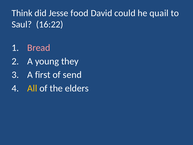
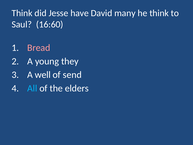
food: food -> have (80, 13)
could: could -> many (125, 13)
he quail: quail -> think (159, 13)
16:22: 16:22 -> 16:60 (50, 24)
first: first -> well (43, 75)
All colour: yellow -> light blue (32, 88)
